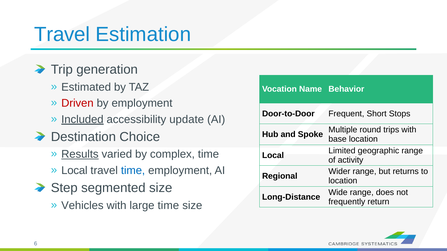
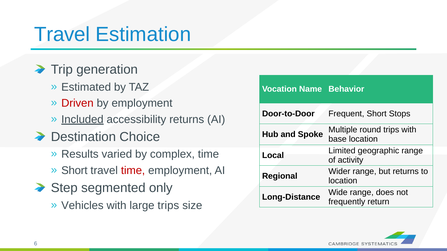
accessibility update: update -> returns (187, 120)
Results underline: present -> none (80, 155)
Local: Local -> Short (74, 171)
time colour: blue -> red (133, 171)
segmented size: size -> only (161, 188)
large time: time -> trips (168, 206)
